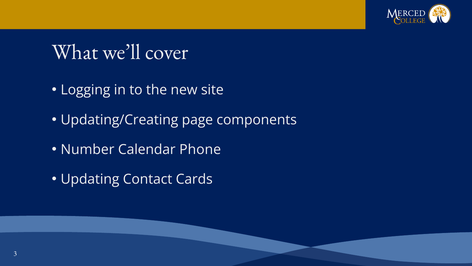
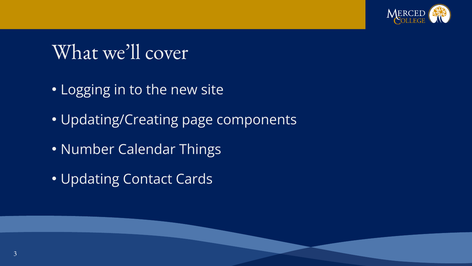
Phone: Phone -> Things (200, 149)
